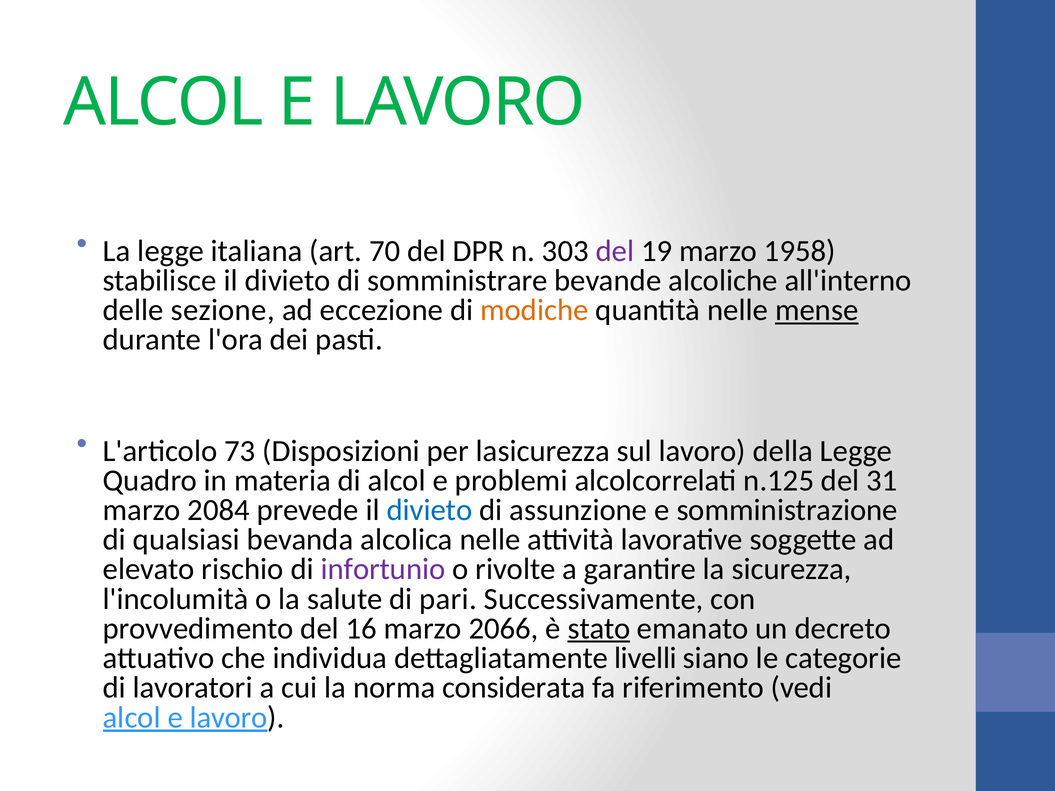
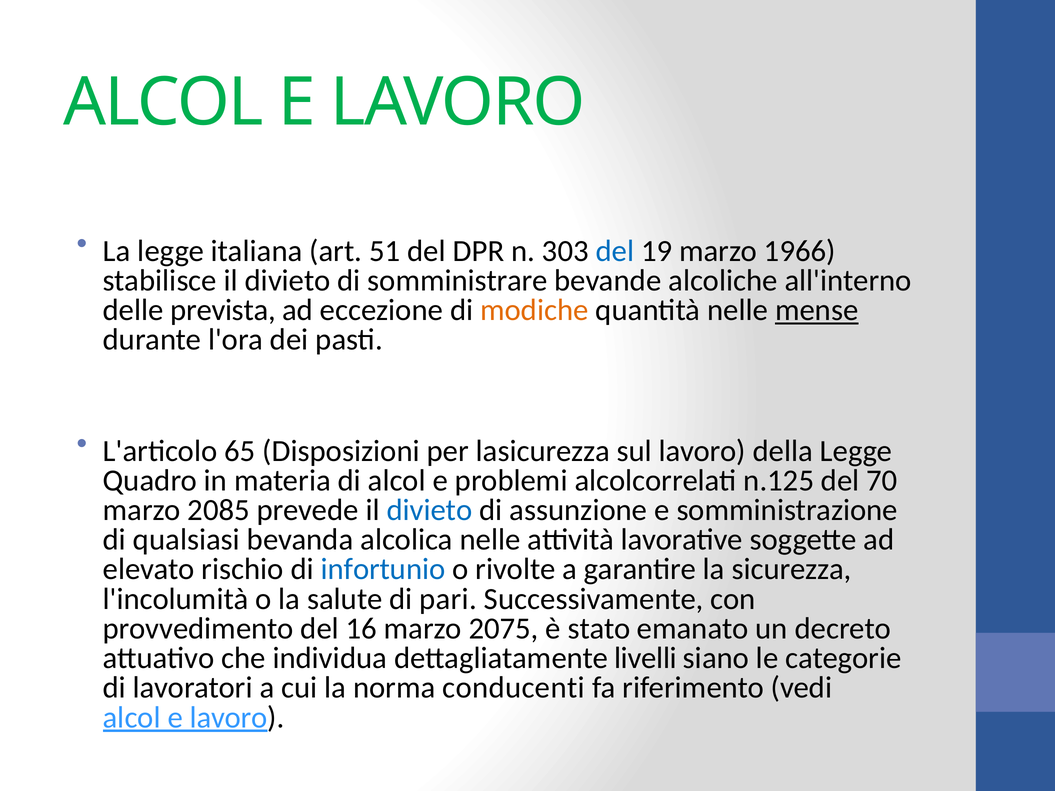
70: 70 -> 51 (385, 251)
del colour: purple -> blue (615, 251)
1958: 1958 -> 1966 (800, 251)
sezione: sezione -> prevista (223, 310)
73: 73 -> 65 (240, 451)
31: 31 -> 70 (882, 481)
2084: 2084 -> 2085 (219, 510)
infortunio colour: purple -> blue (383, 570)
2066: 2066 -> 2075 (504, 629)
stato underline: present -> none (599, 629)
considerata: considerata -> conducenti (514, 688)
